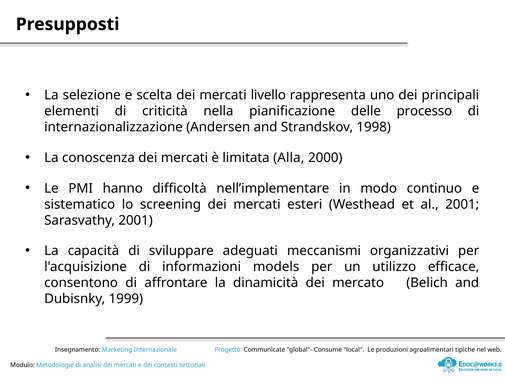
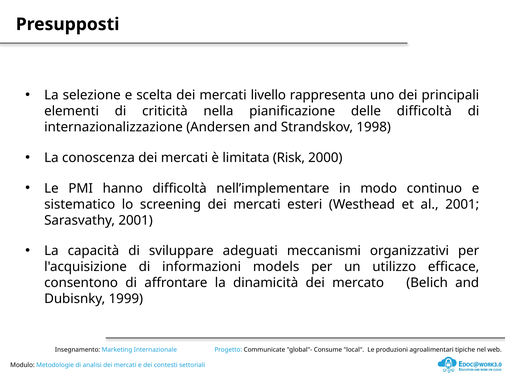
delle processo: processo -> difficoltà (424, 111)
Alla: Alla -> Risk (289, 158)
